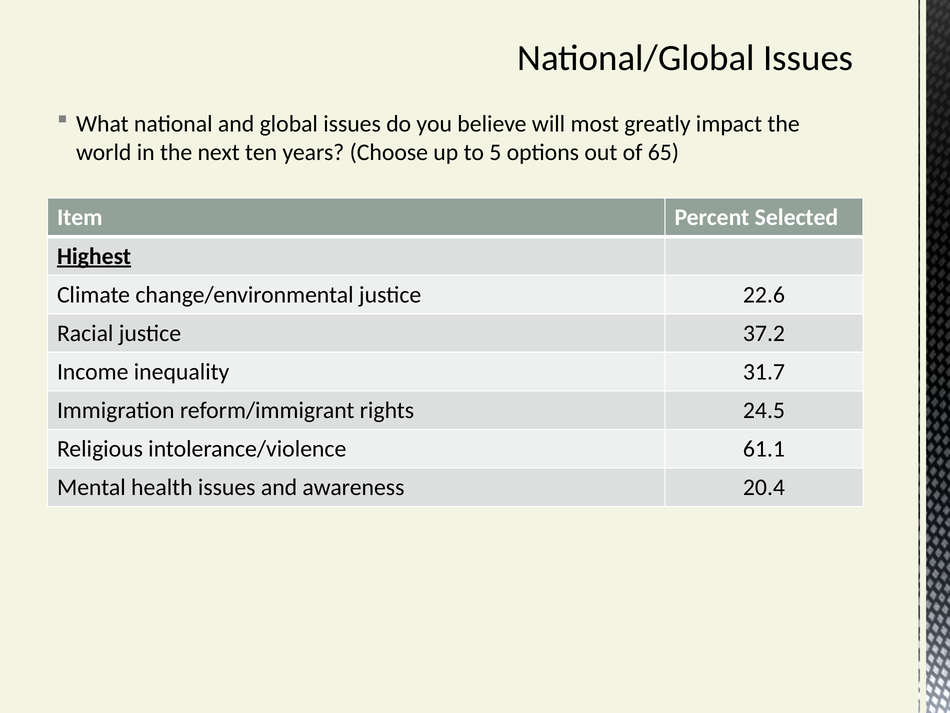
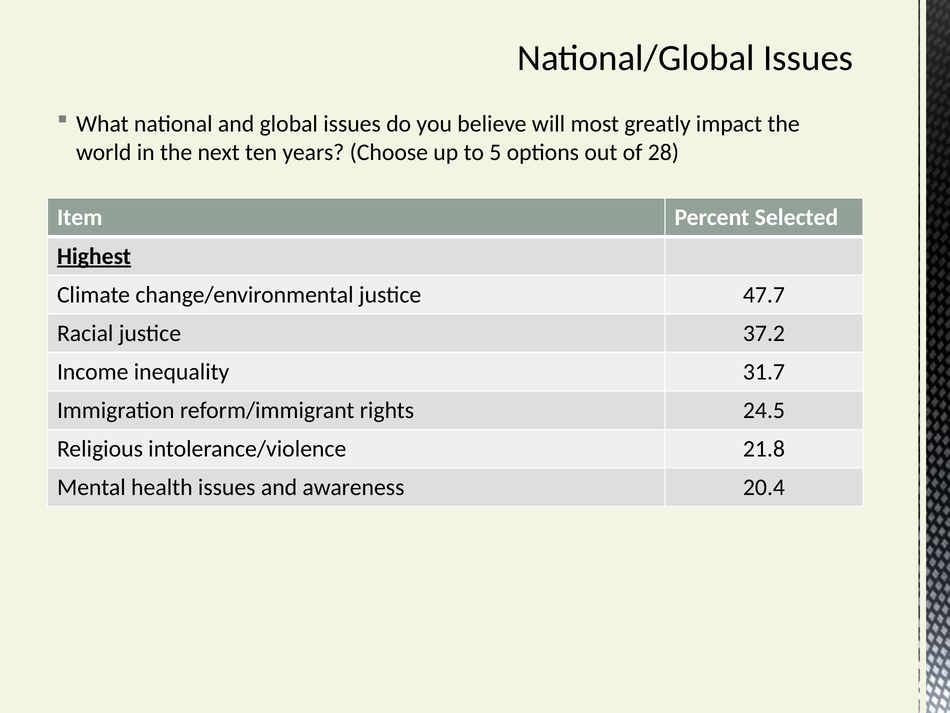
65: 65 -> 28 (663, 152)
22.6: 22.6 -> 47.7 (764, 295)
61.1: 61.1 -> 21.8 (764, 449)
